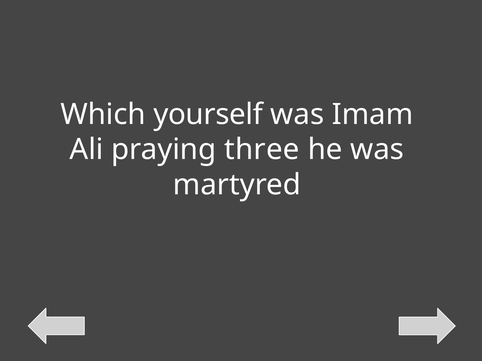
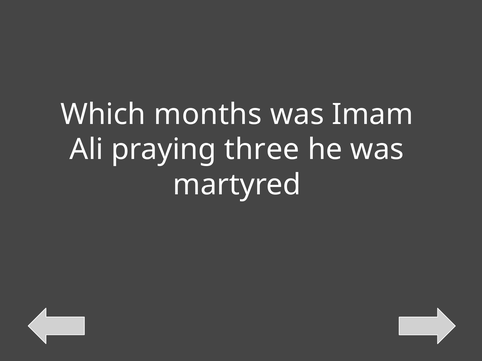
yourself: yourself -> months (208, 114)
